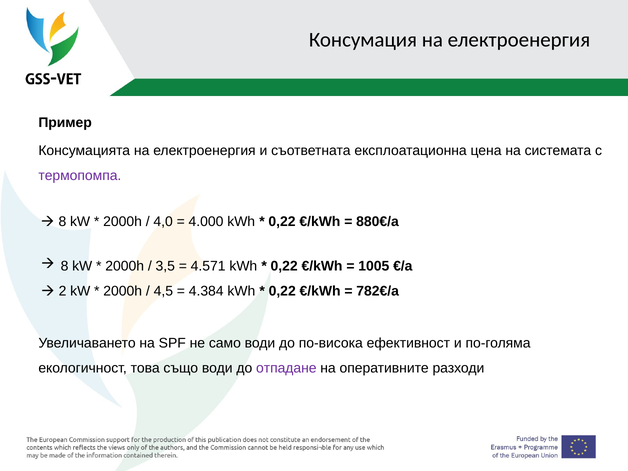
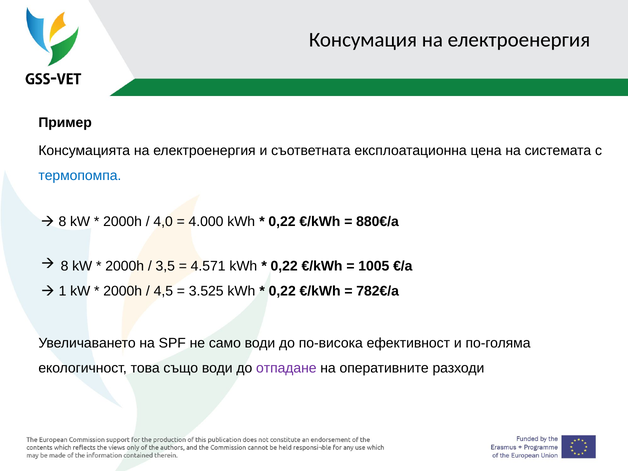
термопомпа colour: purple -> blue (80, 176)
2: 2 -> 1 (63, 291)
4.384: 4.384 -> 3.525 (206, 291)
